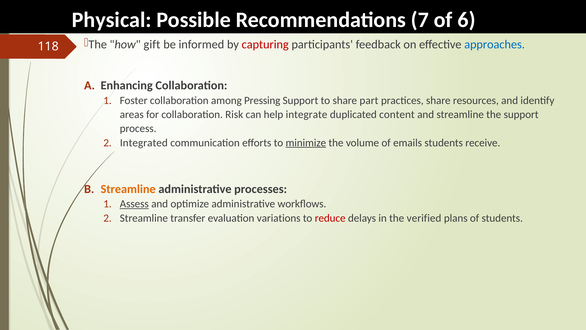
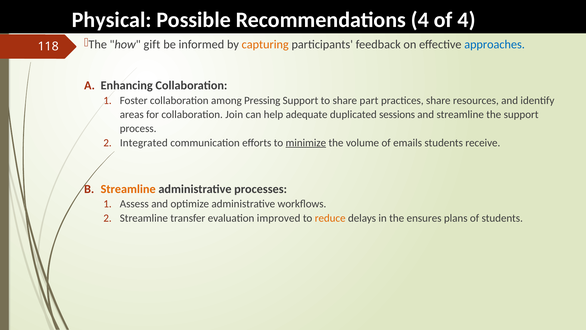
Recommendations 7: 7 -> 4 (420, 20)
of 6: 6 -> 4 (467, 20)
capturing colour: red -> orange (265, 44)
Risk: Risk -> Join (234, 114)
integrate: integrate -> adequate (307, 114)
content: content -> sessions (397, 114)
Assess underline: present -> none (134, 204)
variations: variations -> improved (279, 218)
reduce colour: red -> orange (330, 218)
verified: verified -> ensures (424, 218)
